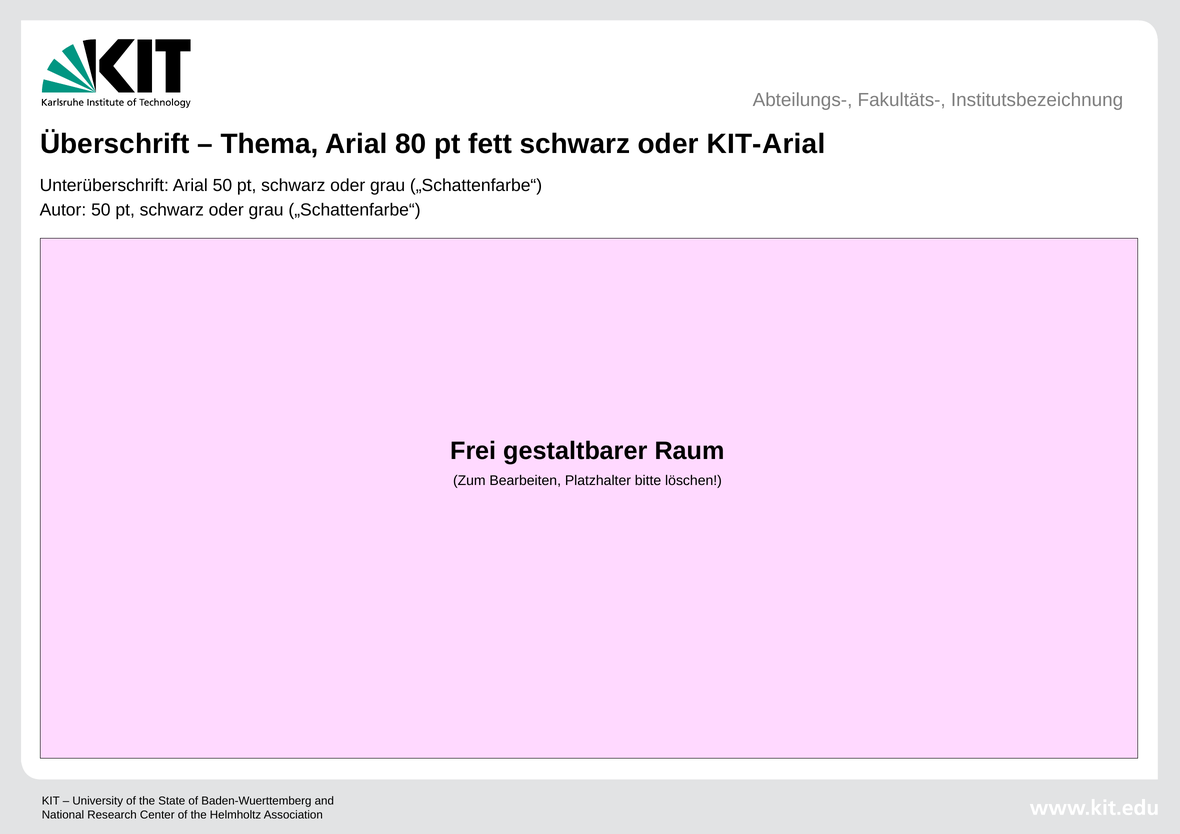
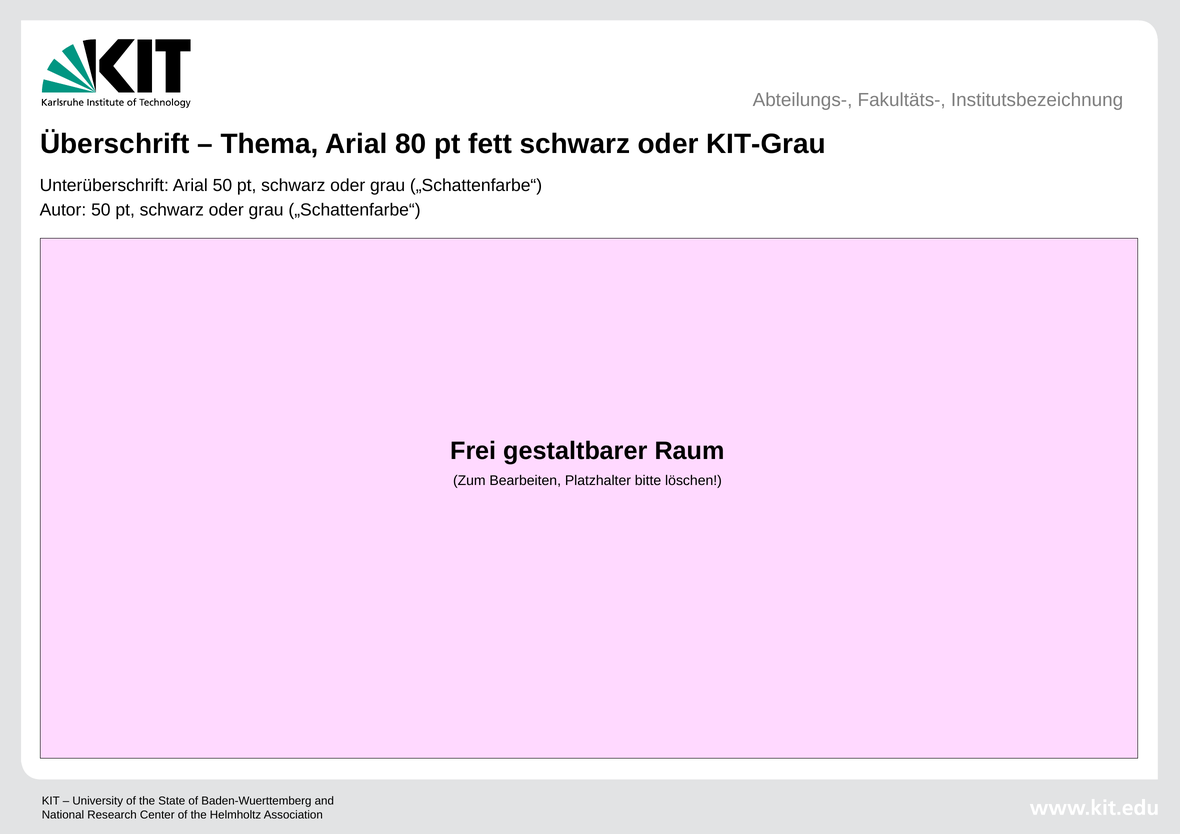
KIT-Arial: KIT-Arial -> KIT-Grau (766, 144)
